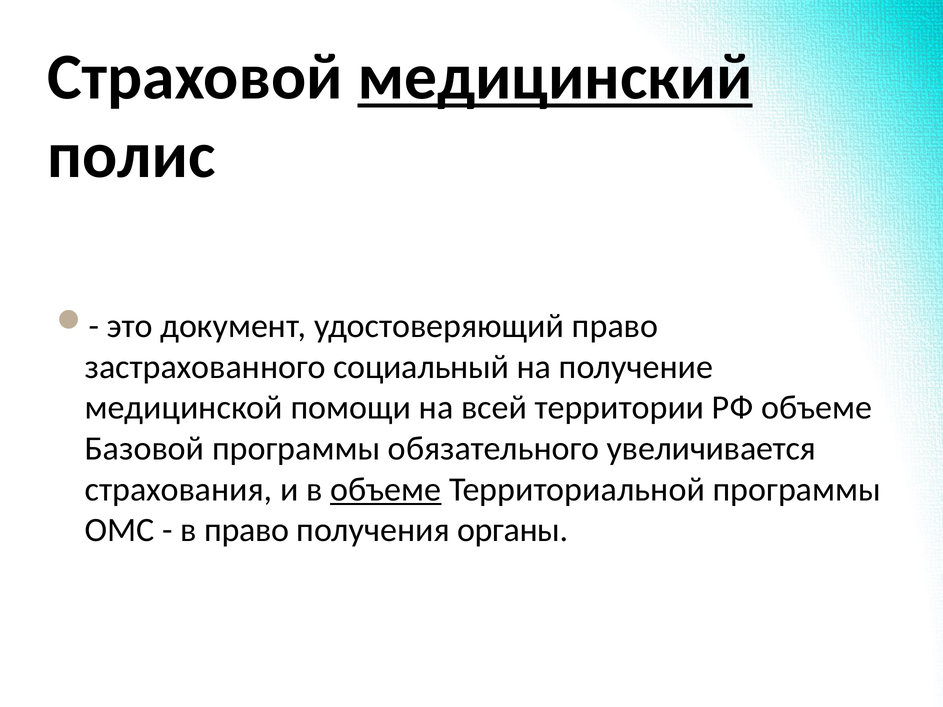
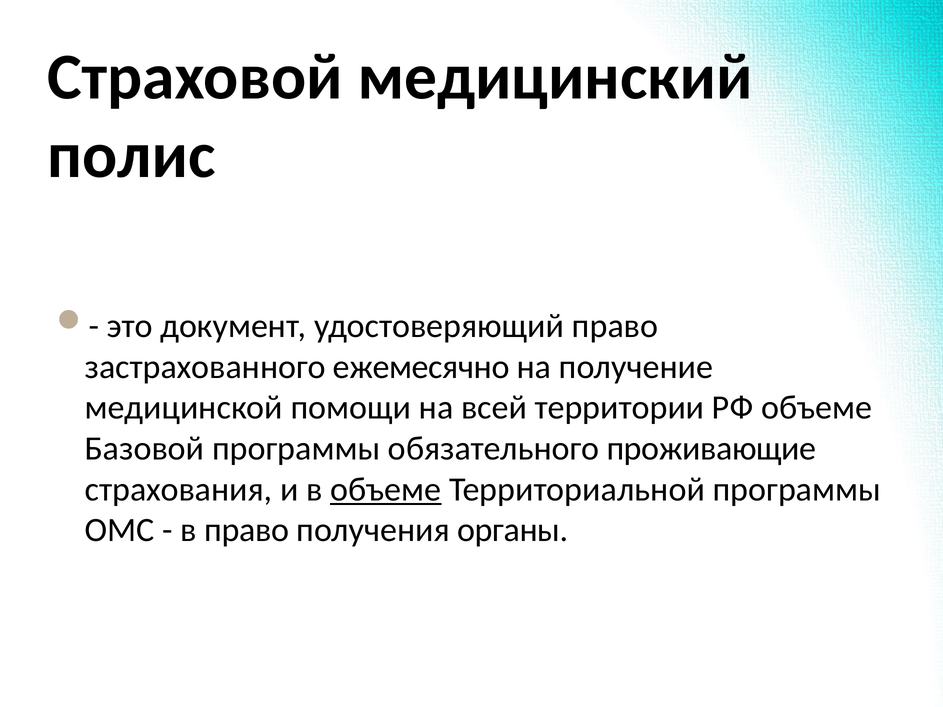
медицинский underline: present -> none (555, 77)
социальный: социальный -> ежемесячно (421, 367)
увеличивается: увеличивается -> проживающие (711, 449)
